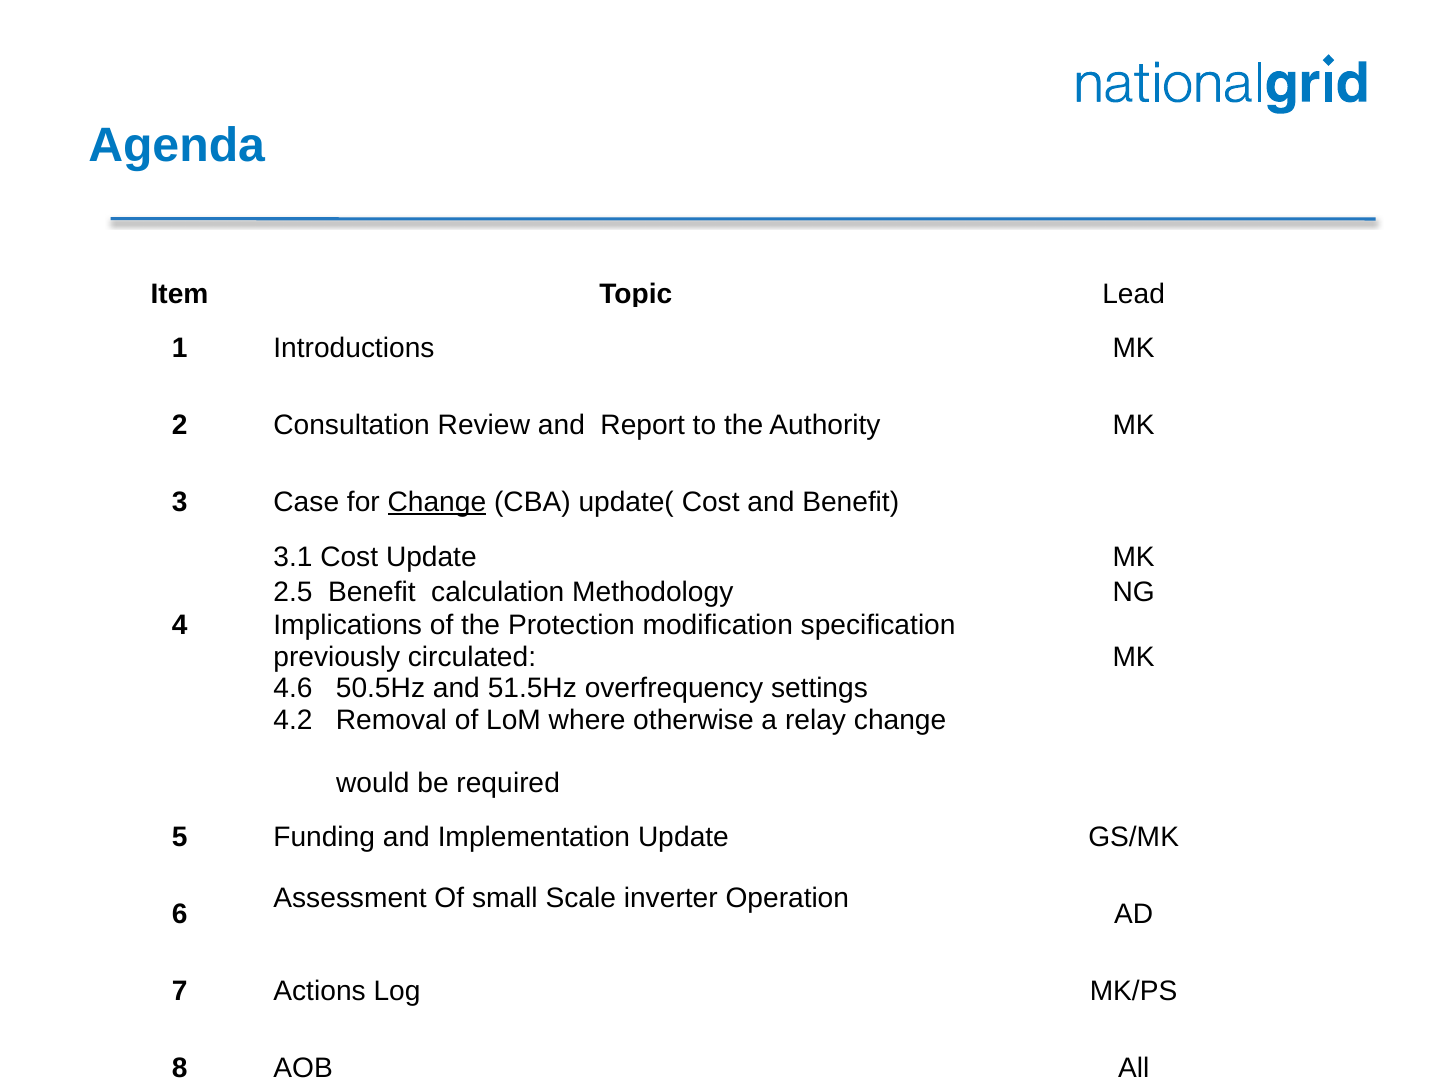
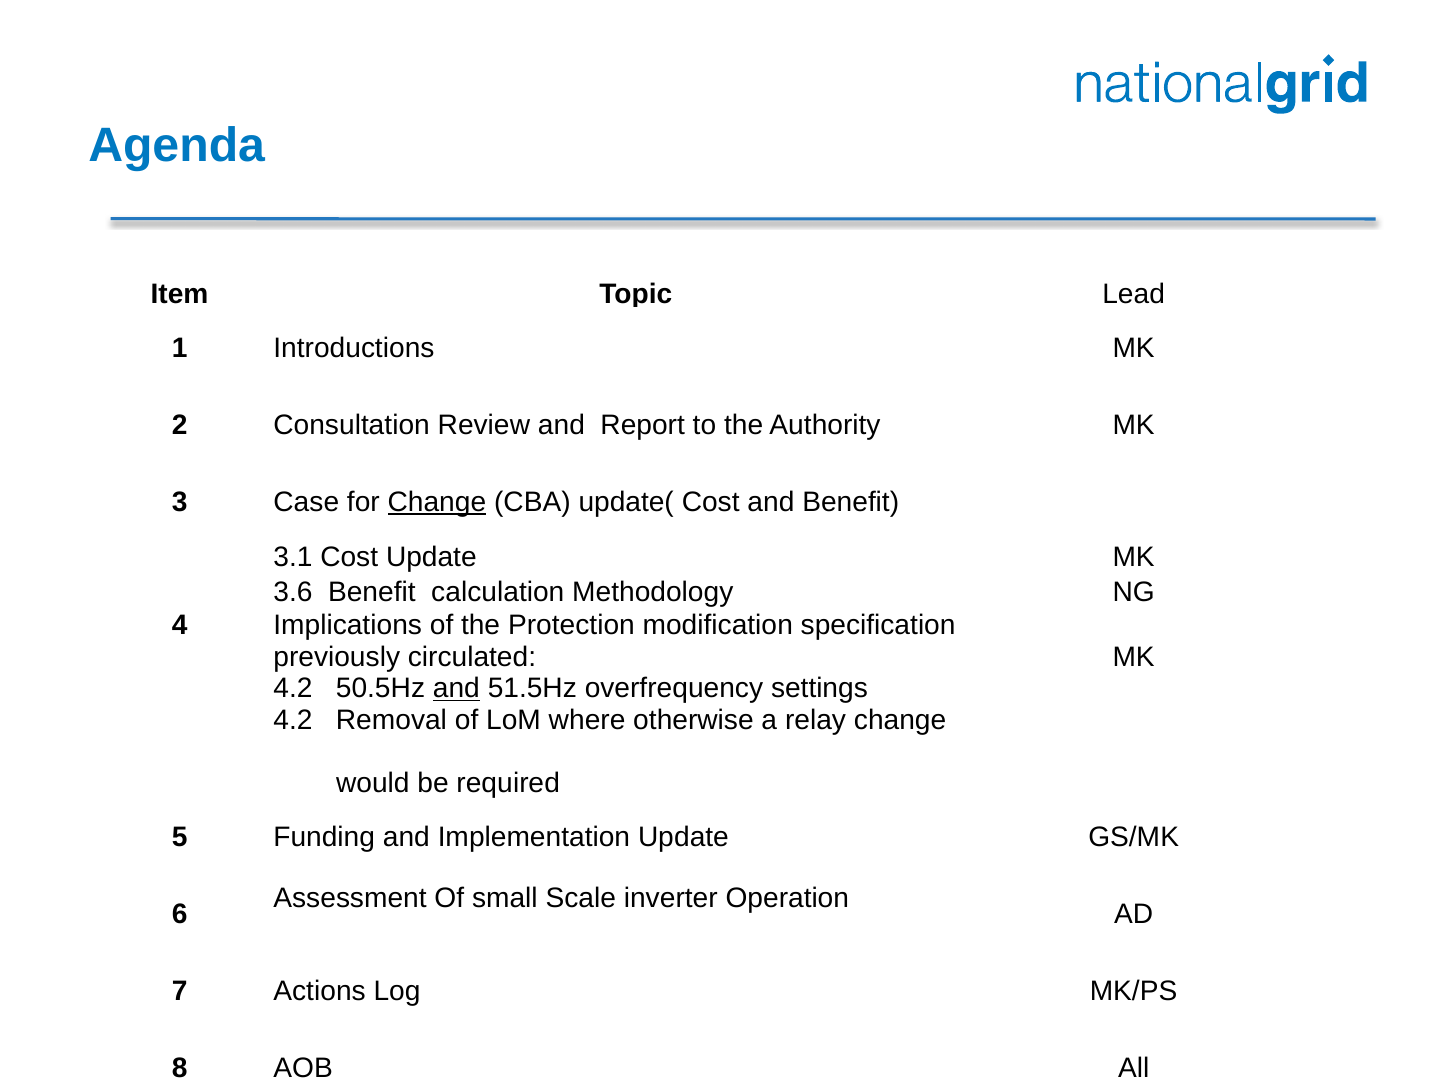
2.5: 2.5 -> 3.6 (293, 592)
4.6: 4.6 -> 4.2 (293, 688)
and underline: none -> present (456, 688)
